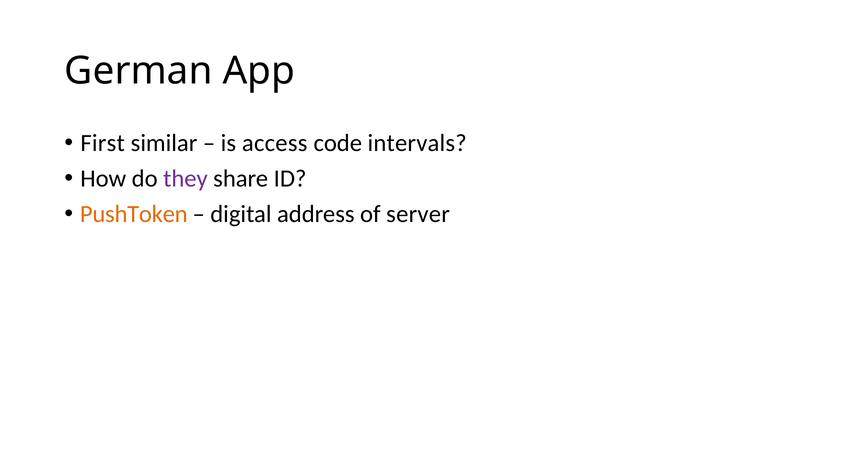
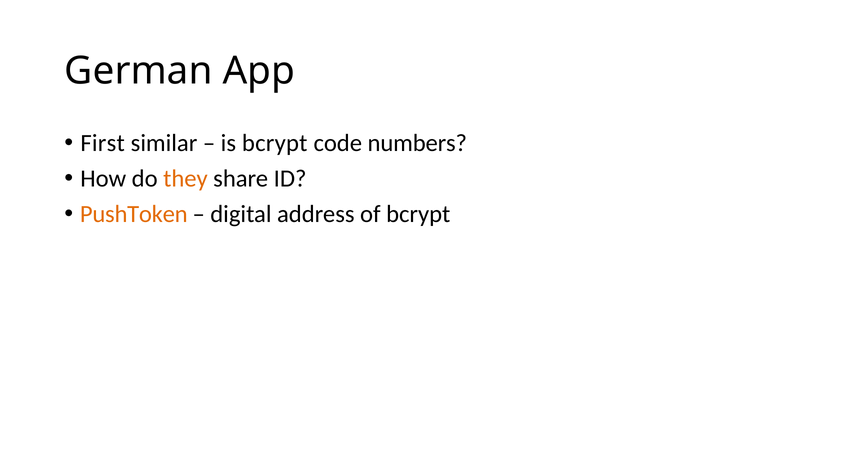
is access: access -> bcrypt (275, 143)
intervals: intervals -> numbers (417, 143)
they colour: purple -> orange (185, 179)
of server: server -> bcrypt (418, 214)
